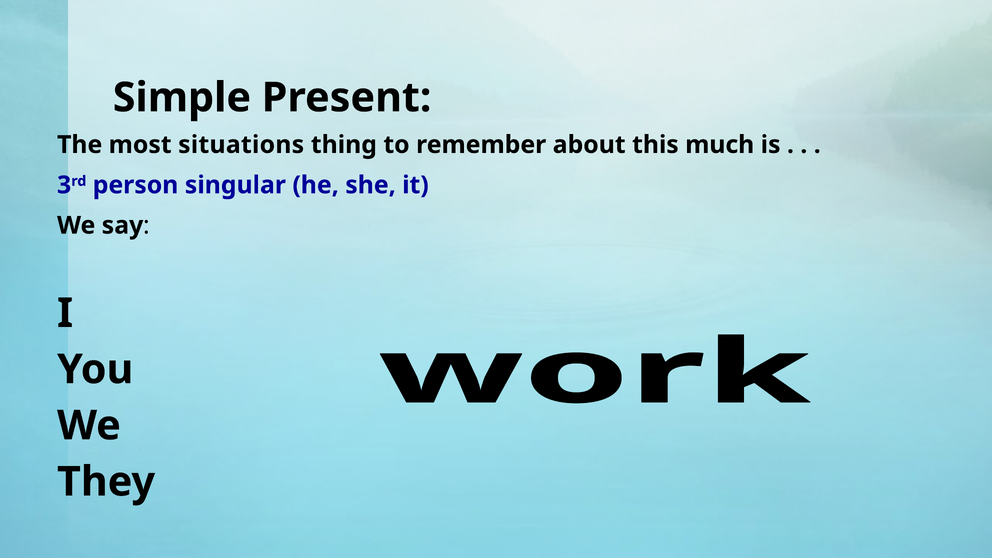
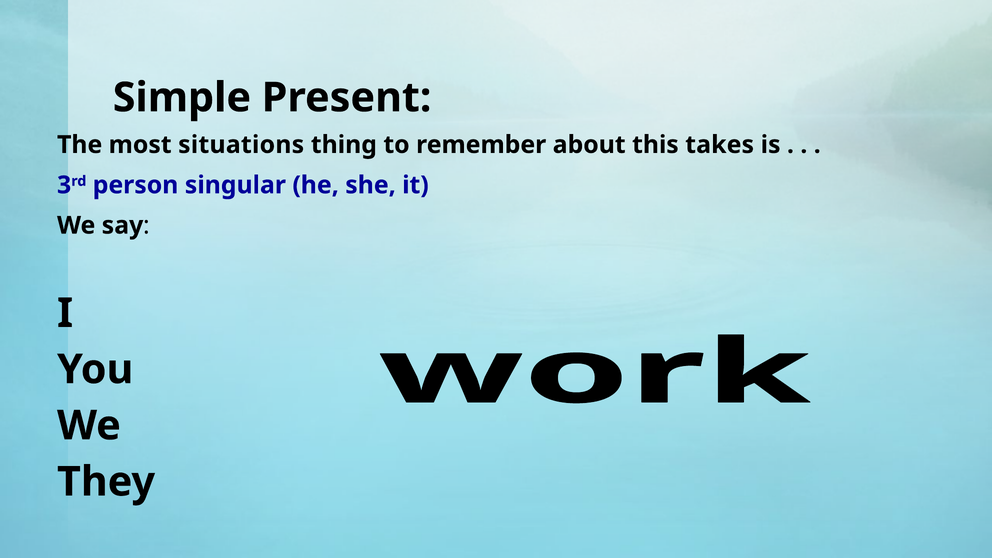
much: much -> takes (720, 145)
